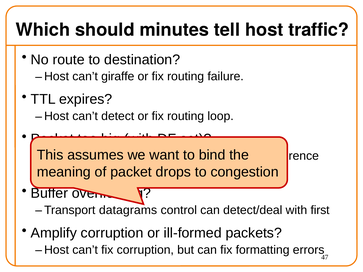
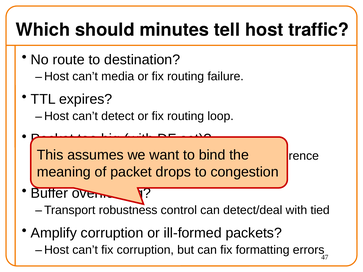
giraffe: giraffe -> media (118, 76)
datagrams: datagrams -> robustness (128, 210)
first: first -> tied (320, 210)
